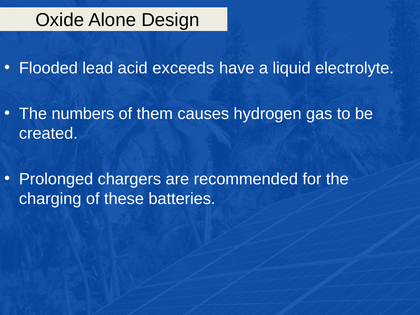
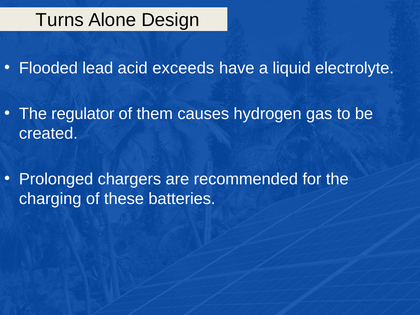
Oxide: Oxide -> Turns (60, 20)
numbers: numbers -> regulator (83, 114)
